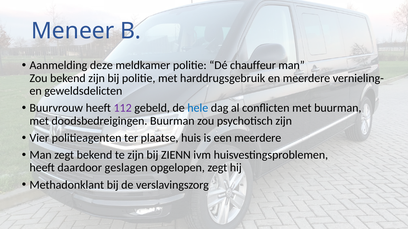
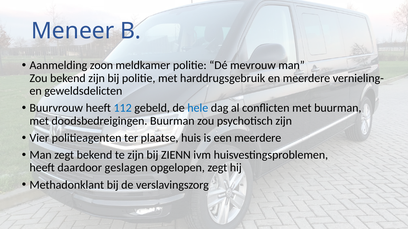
deze: deze -> zoon (101, 66)
chauffeur: chauffeur -> mevrouw (253, 66)
112 colour: purple -> blue (123, 108)
